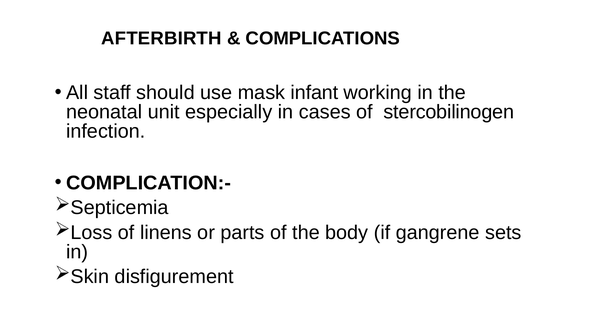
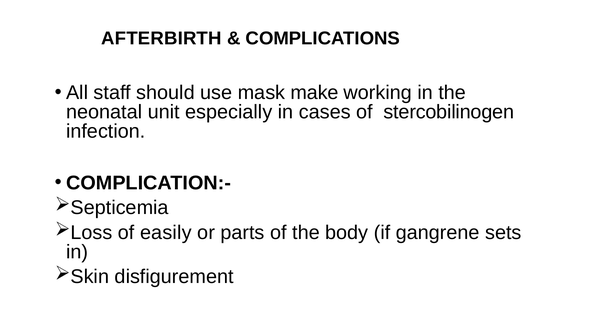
infant: infant -> make (314, 93)
linens: linens -> easily (166, 233)
